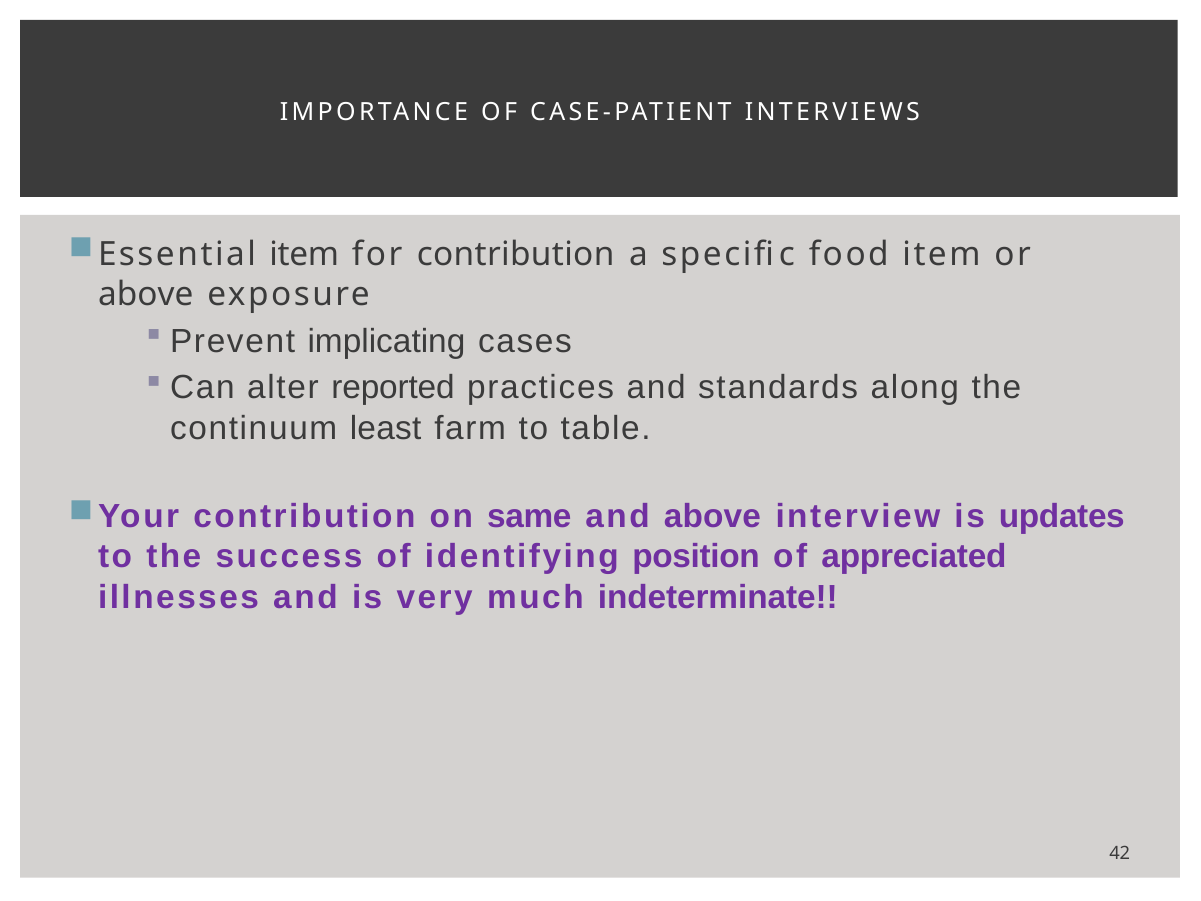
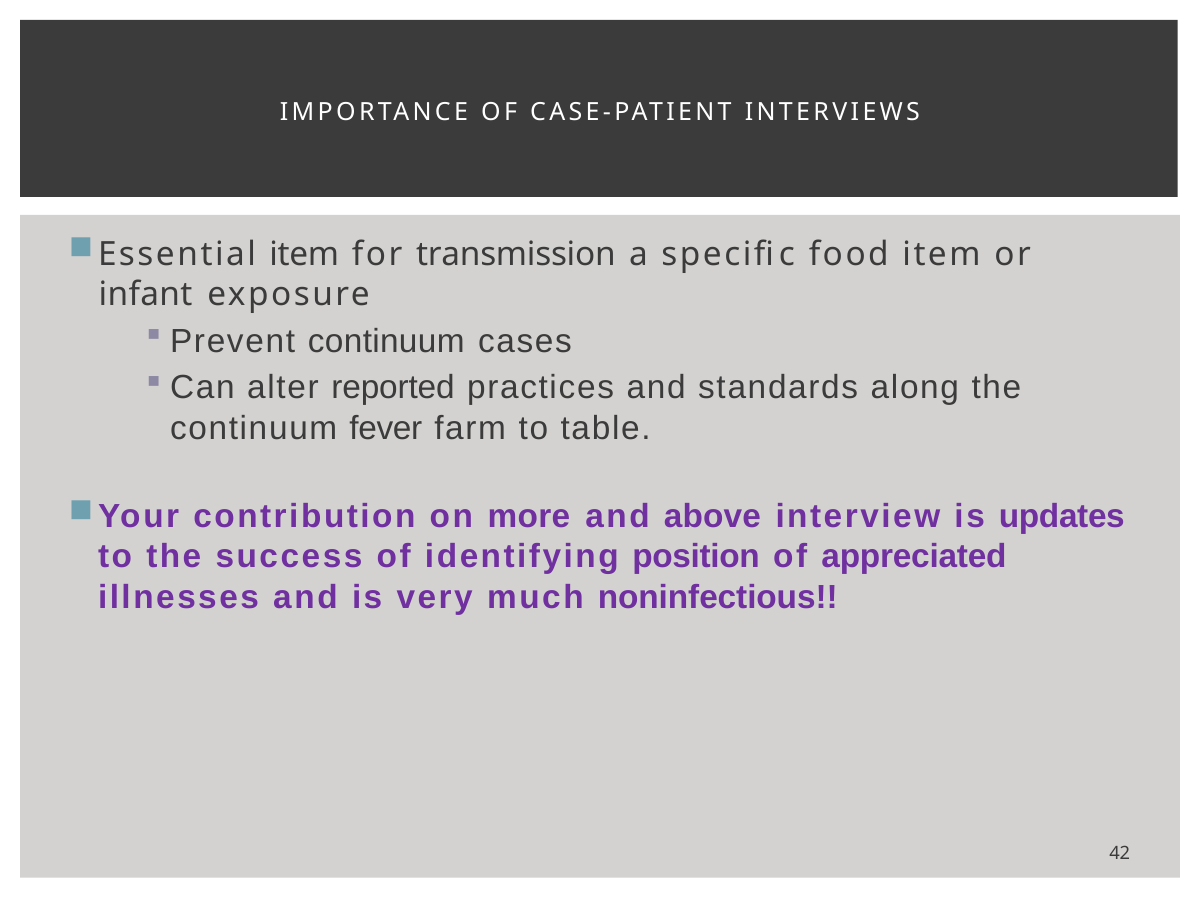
for contribution: contribution -> transmission (516, 254)
above: above -> infant (146, 294)
Prevent implicating: implicating -> continuum (386, 341)
least: least -> fever (386, 428)
same: same -> more (529, 517)
indeterminate: indeterminate -> noninfectious (718, 597)
